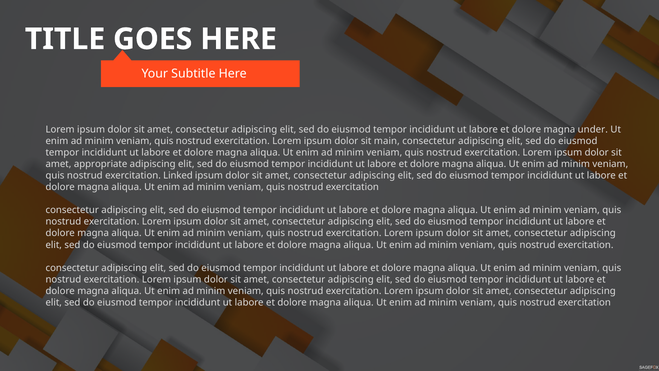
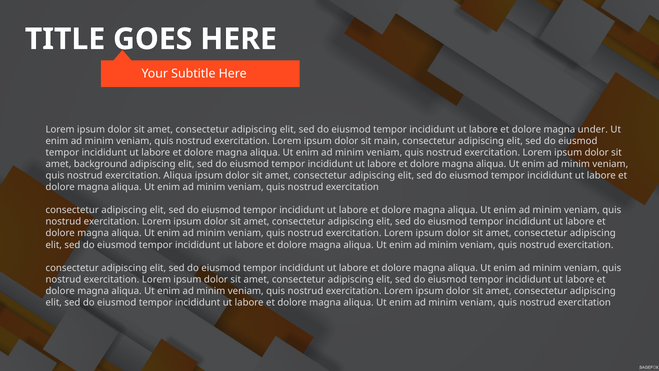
appropriate: appropriate -> background (101, 164)
exercitation Linked: Linked -> Aliqua (178, 175)
